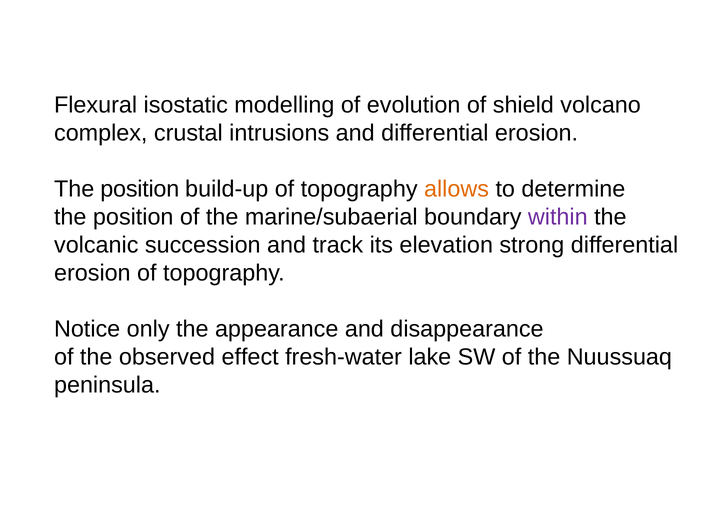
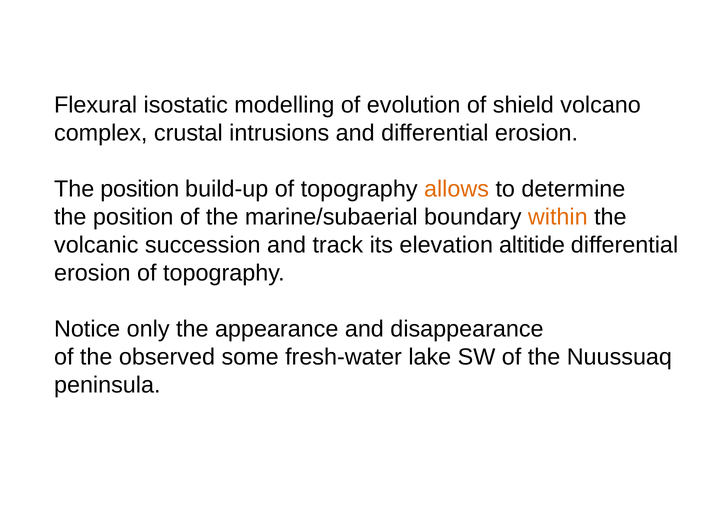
within colour: purple -> orange (558, 217)
strong: strong -> altitide (532, 246)
effect: effect -> some (250, 358)
